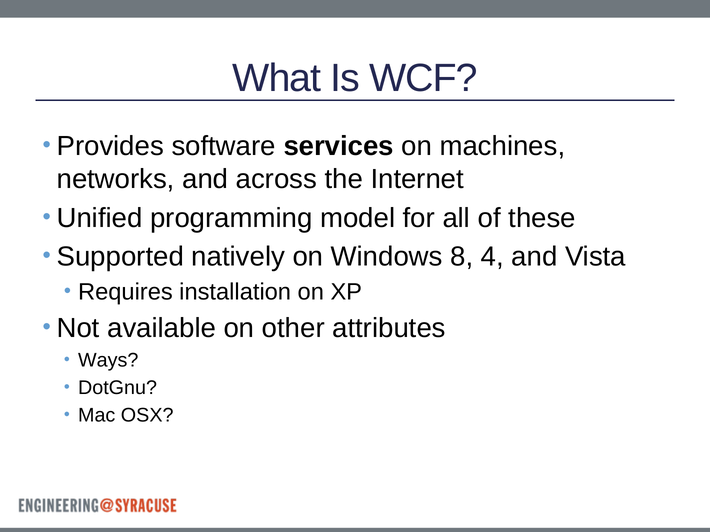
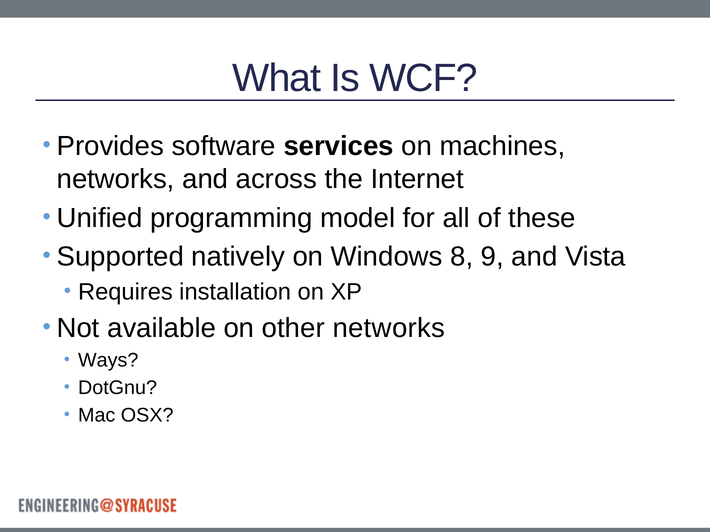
4: 4 -> 9 (492, 257)
other attributes: attributes -> networks (389, 329)
